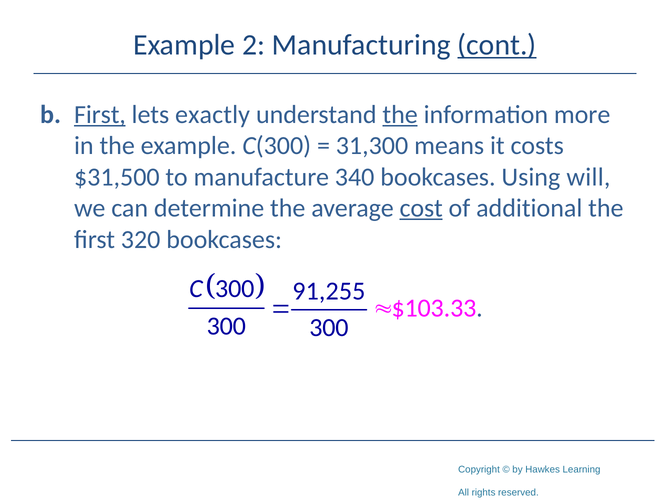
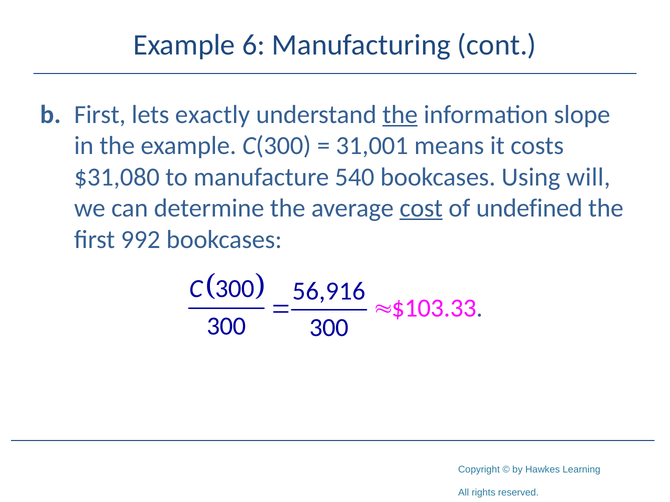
2: 2 -> 6 (254, 45)
cont underline: present -> none (497, 45)
First underline: present -> none (100, 115)
more: more -> slope (582, 115)
31,300: 31,300 -> 31,001 (372, 146)
$31,500: $31,500 -> $31,080 (117, 177)
340: 340 -> 540 (355, 177)
additional: additional -> undefined (529, 208)
320: 320 -> 992 (141, 240)
91,255: 91,255 -> 56,916 (329, 292)
